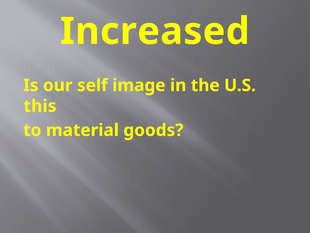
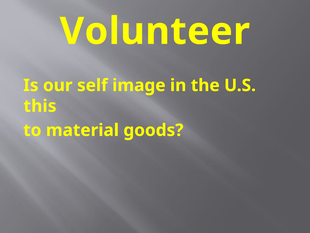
Increased: Increased -> Volunteer (155, 31)
